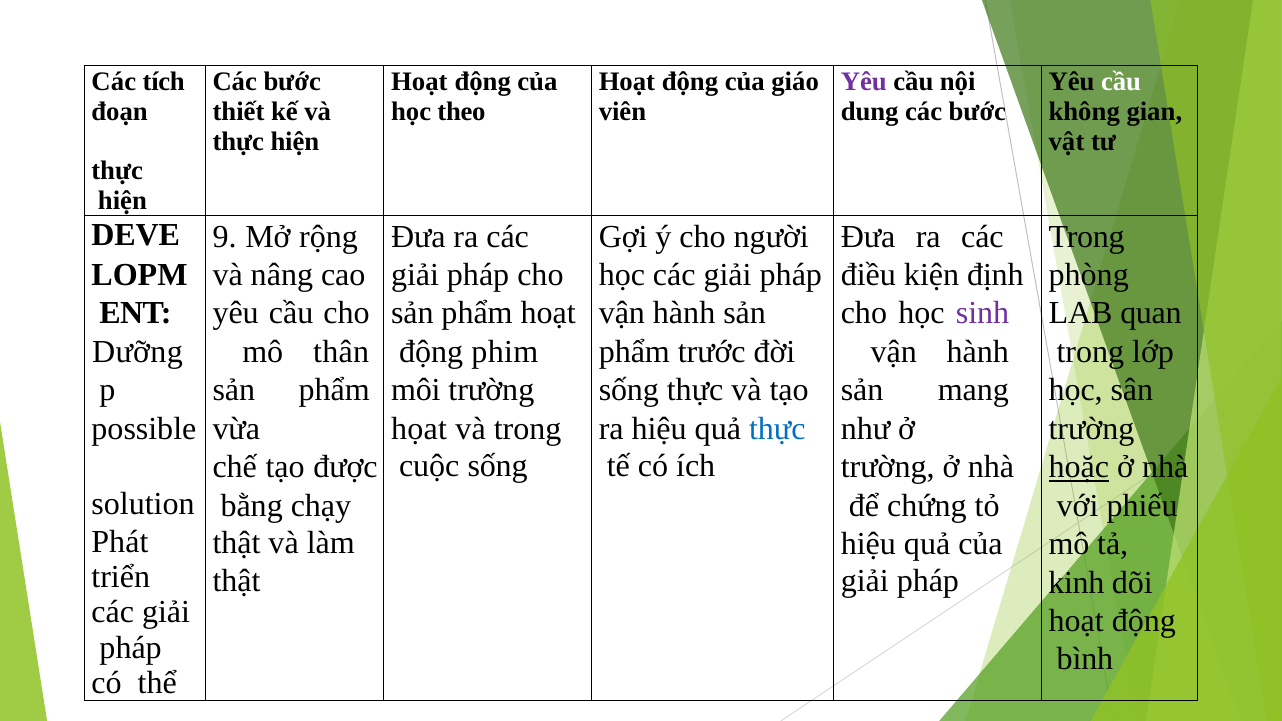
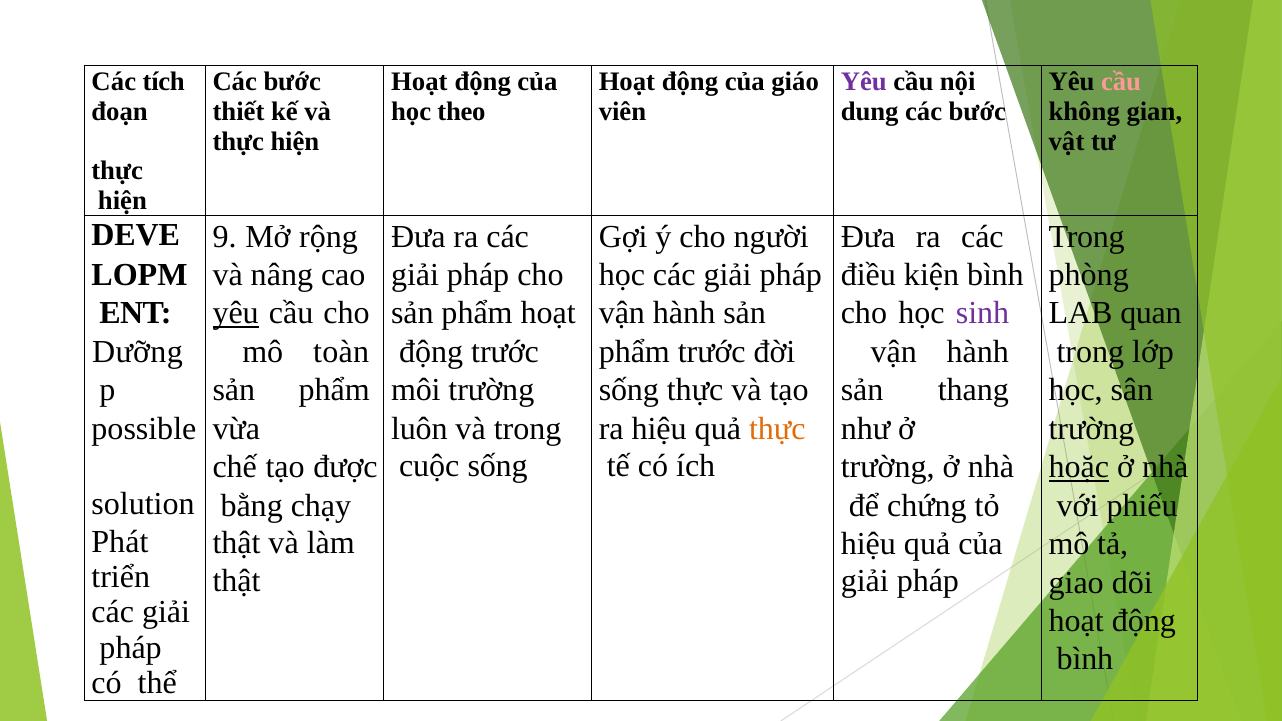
cầu colour: white -> pink (1121, 82)
kiện định: định -> bình (995, 275)
yêu underline: none -> present (236, 313)
thân: thân -> toàn (341, 352)
động phim: phim -> trước (505, 352)
mang: mang -> thang (973, 390)
họat: họat -> luôn (419, 429)
thực colour: blue -> orange (777, 429)
kinh: kinh -> giao (1076, 583)
